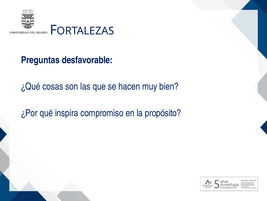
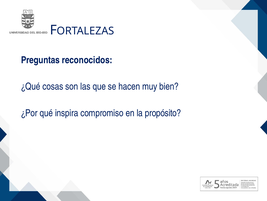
desfavorable: desfavorable -> reconocidos (87, 60)
